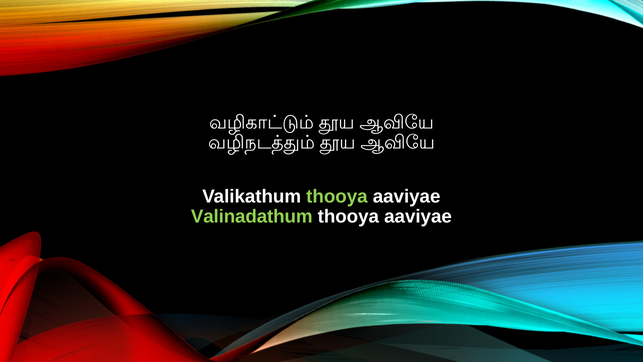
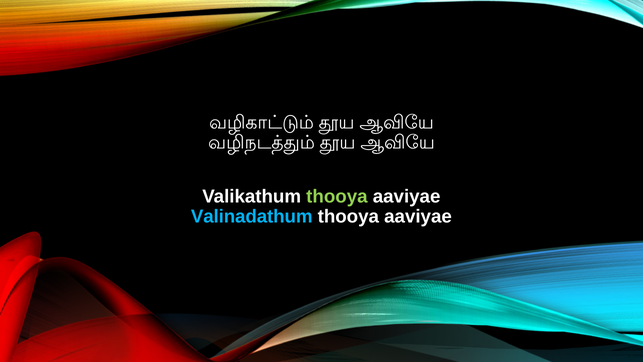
Valinadathum colour: light green -> light blue (252, 217)
